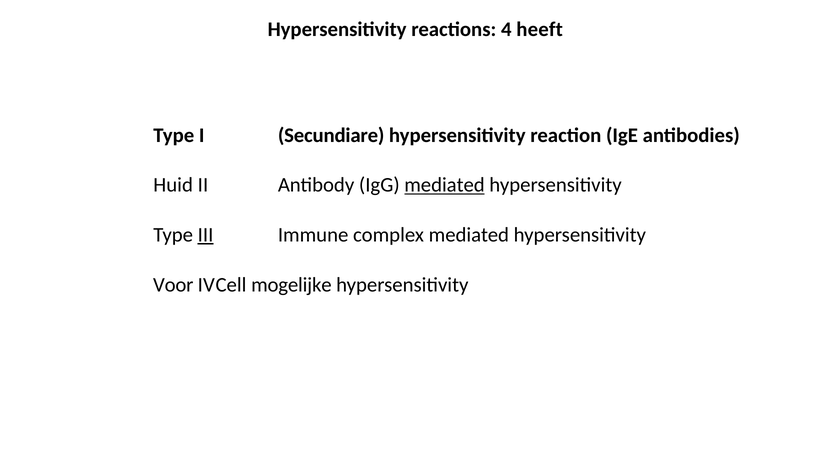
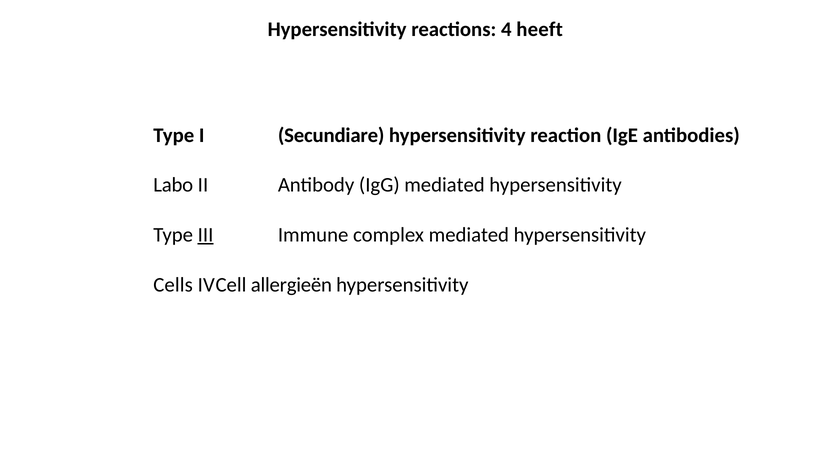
Huid: Huid -> Labo (173, 185)
mediated underline: present -> none (445, 185)
Voor: Voor -> Cells (173, 285)
mogelijke: mogelijke -> allergieën (291, 285)
